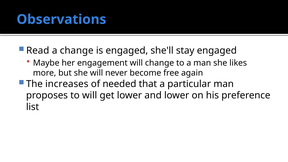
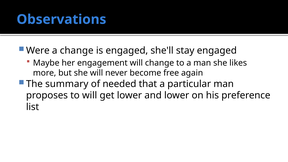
Read: Read -> Were (38, 51)
increases: increases -> summary (67, 84)
